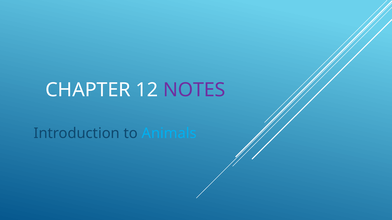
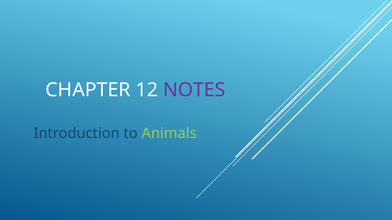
Animals colour: light blue -> light green (169, 134)
